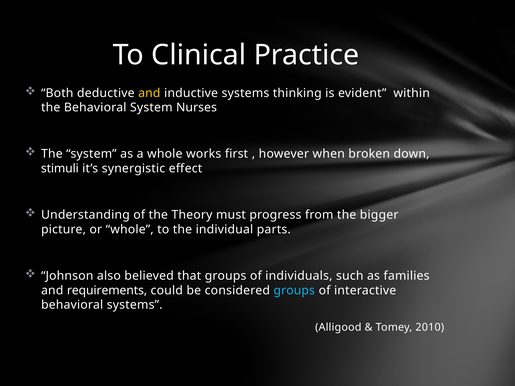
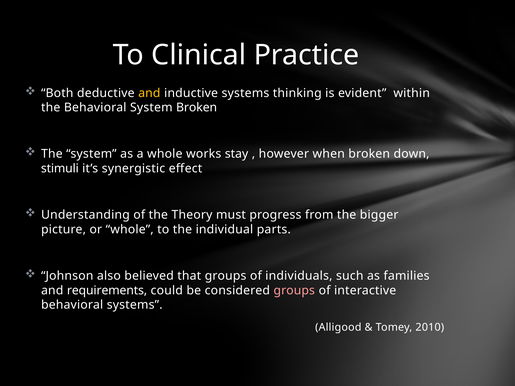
System Nurses: Nurses -> Broken (197, 108)
first: first -> stay (237, 154)
groups colour: light blue -> pink (294, 291)
